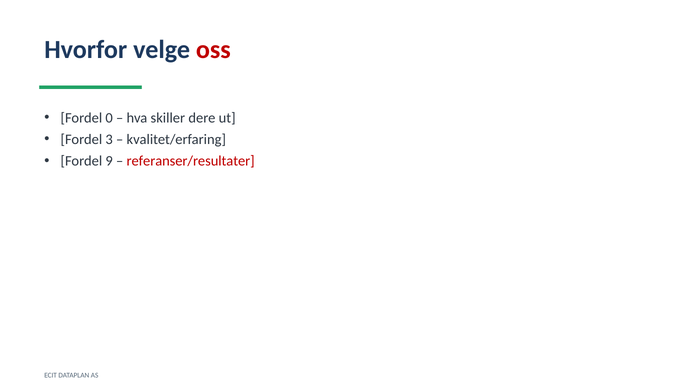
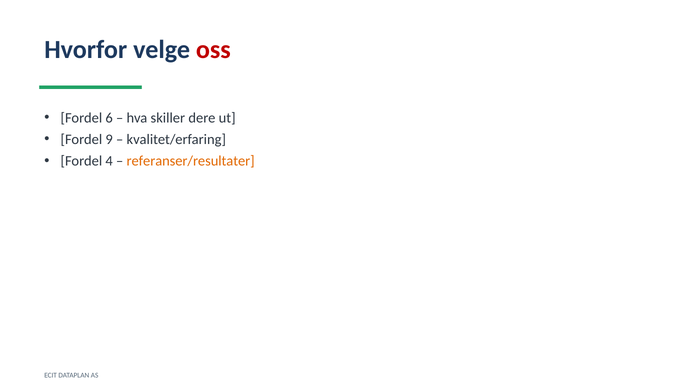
0: 0 -> 6 (109, 118)
3: 3 -> 9 (109, 140)
9: 9 -> 4 (109, 161)
referanser/resultater colour: red -> orange (191, 161)
